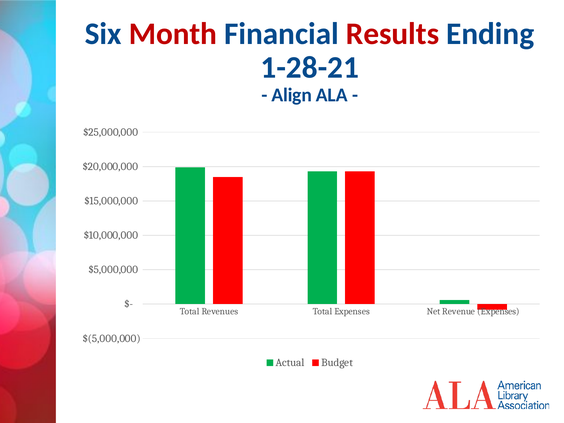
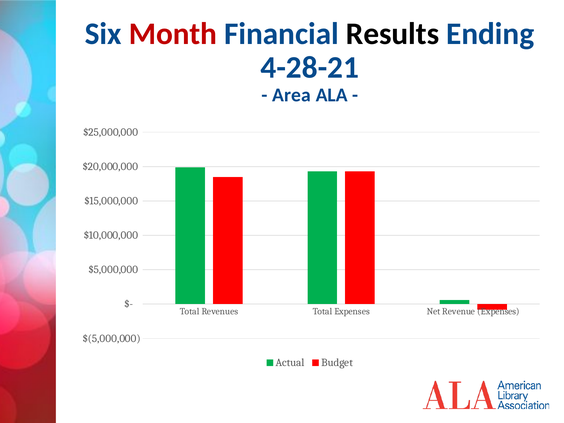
Results colour: red -> black (393, 34)
1-28-21: 1-28-21 -> 4-28-21 (310, 68)
Align: Align -> Area (291, 95)
